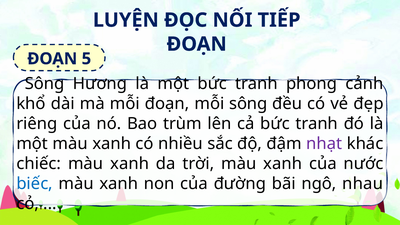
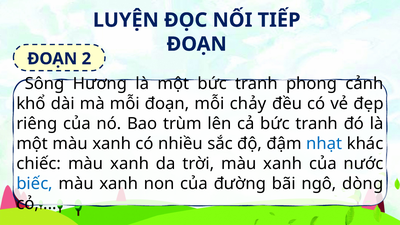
5: 5 -> 2 (86, 59)
mỗi sông: sông -> chảy (248, 104)
nhạt colour: purple -> blue (324, 144)
nhau: nhau -> dòng (363, 184)
